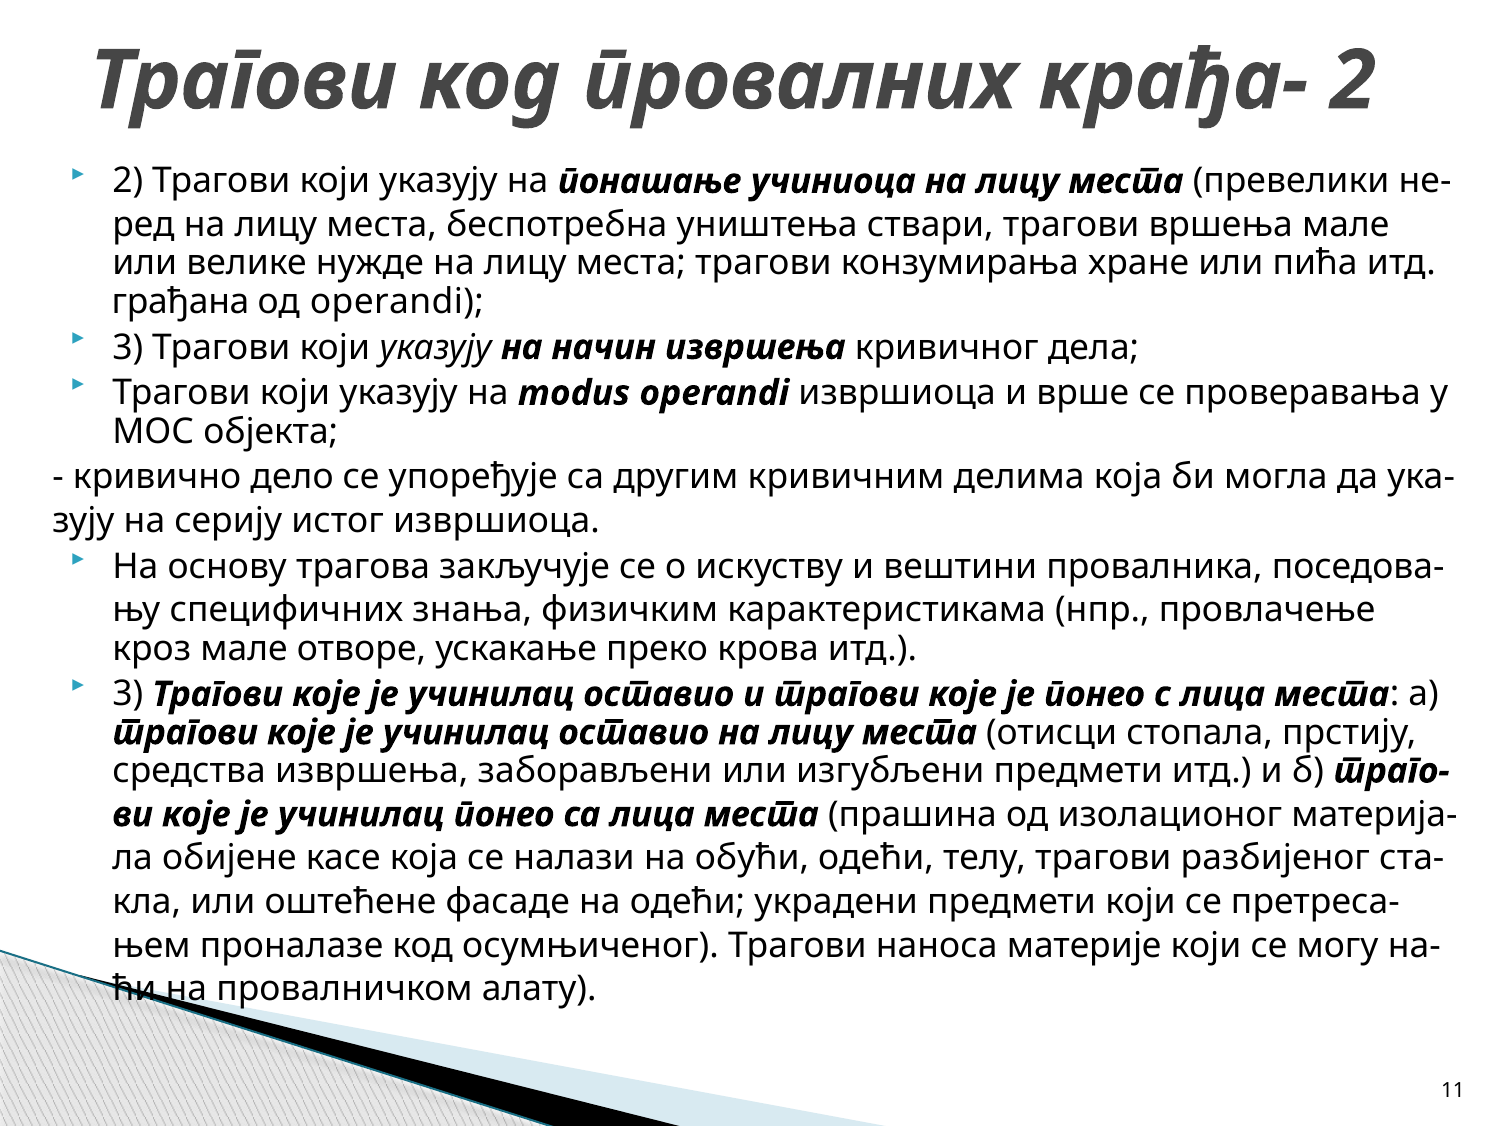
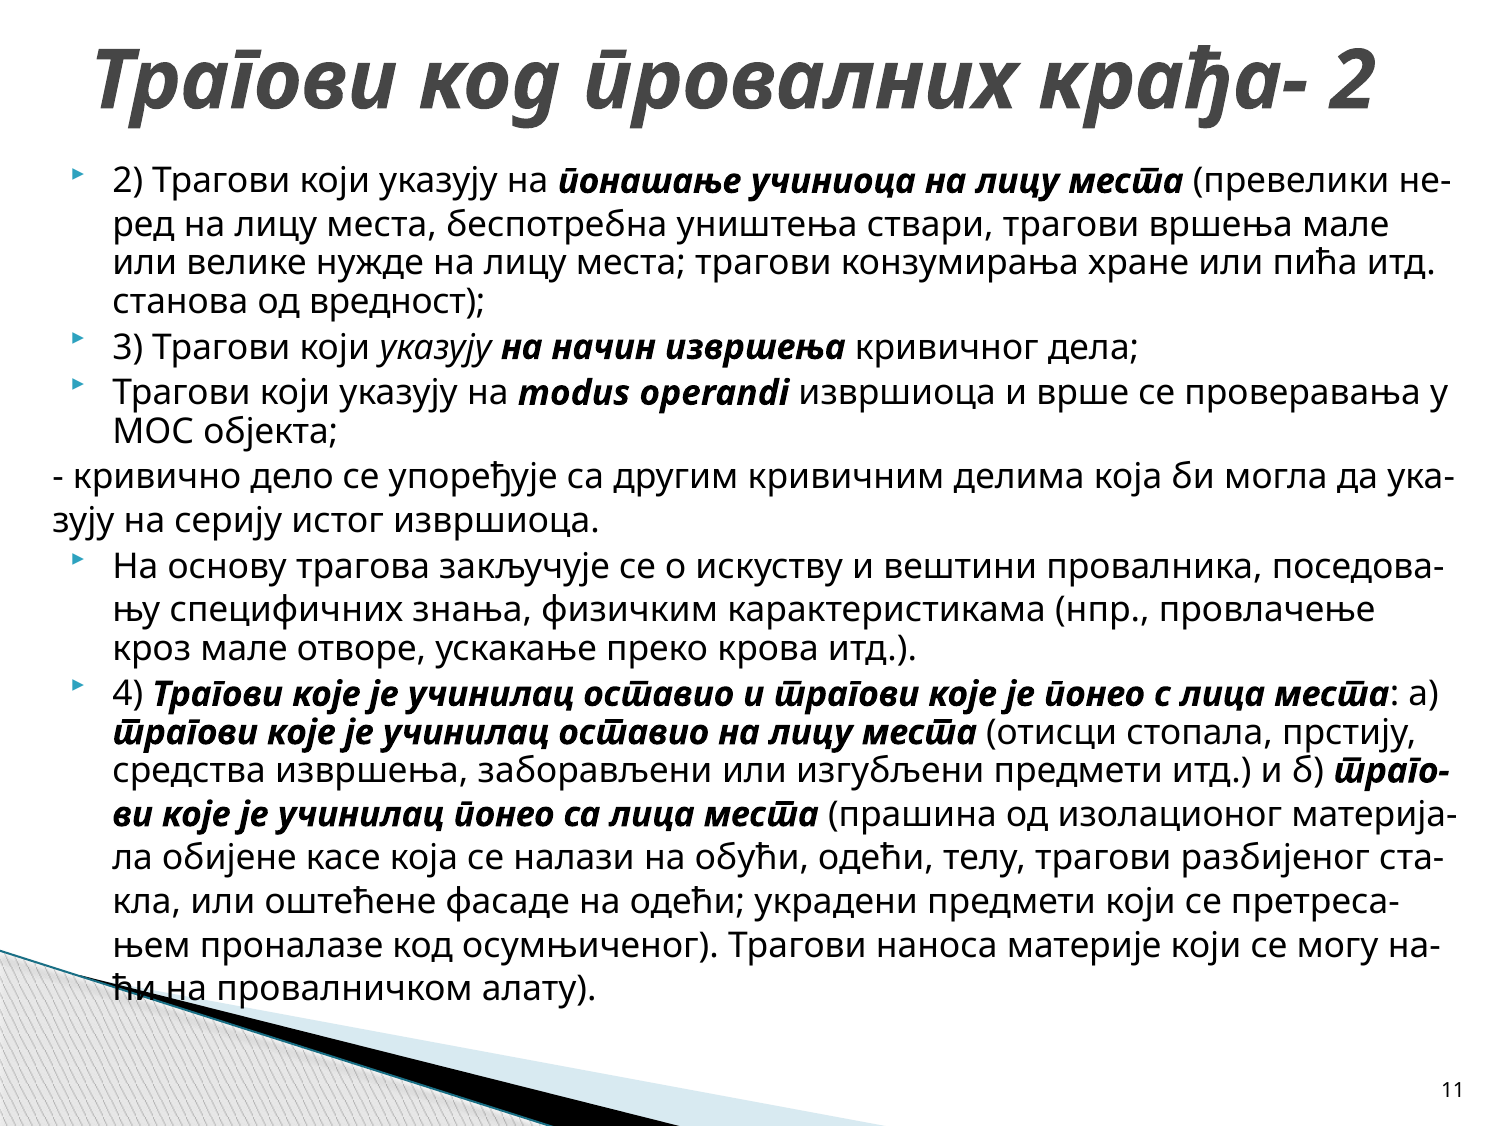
грађана: грађана -> станова (180, 301)
operandi: operandi -> вредност (397, 301)
3: 3 -> 4 (128, 694)
